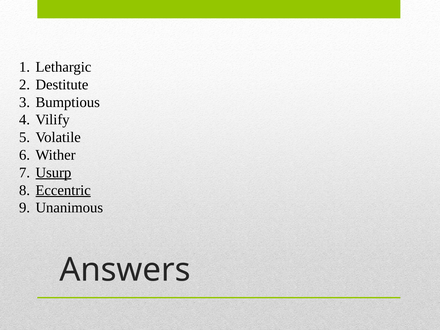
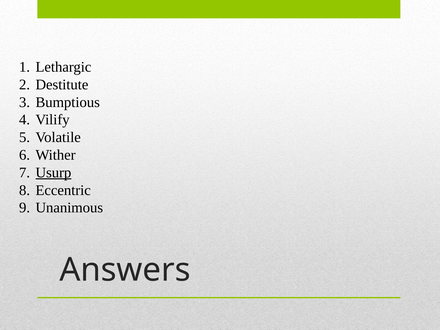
Eccentric underline: present -> none (63, 190)
